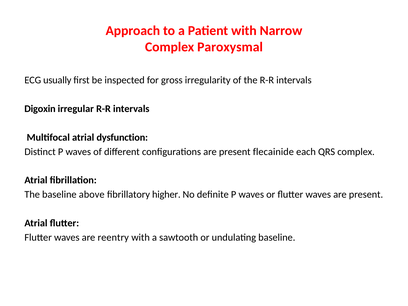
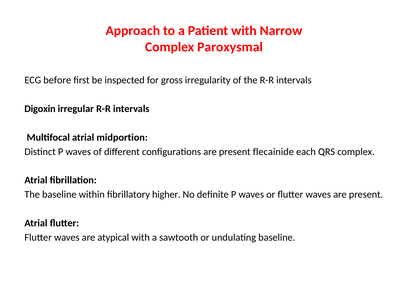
usually: usually -> before (57, 80)
dysfunction: dysfunction -> midportion (122, 137)
above: above -> within (92, 195)
reentry: reentry -> atypical (113, 237)
